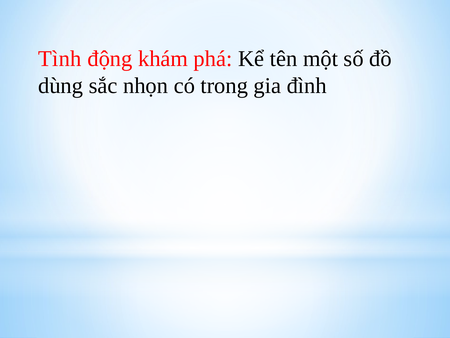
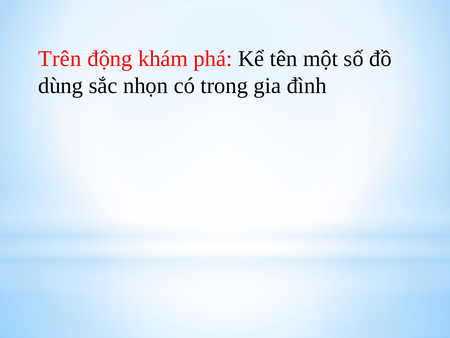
Tình: Tình -> Trên (60, 59)
